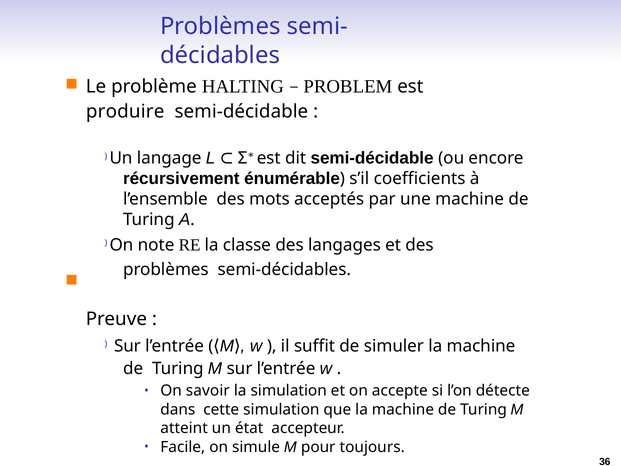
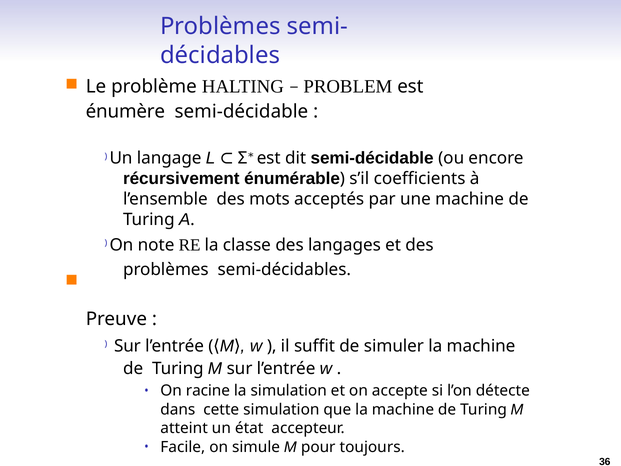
produire: produire -> énumère (125, 111)
savoir: savoir -> racine (208, 391)
